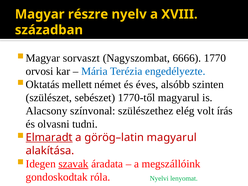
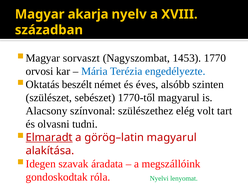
részre: részre -> akarja (88, 14)
6666: 6666 -> 1453 (187, 58)
mellett: mellett -> beszélt (77, 84)
írás: írás -> tart (225, 111)
szavak underline: present -> none (73, 164)
